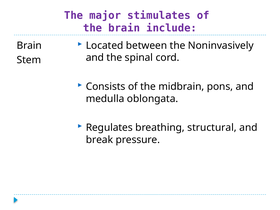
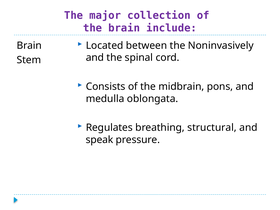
stimulates: stimulates -> collection (159, 15)
break: break -> speak (100, 140)
